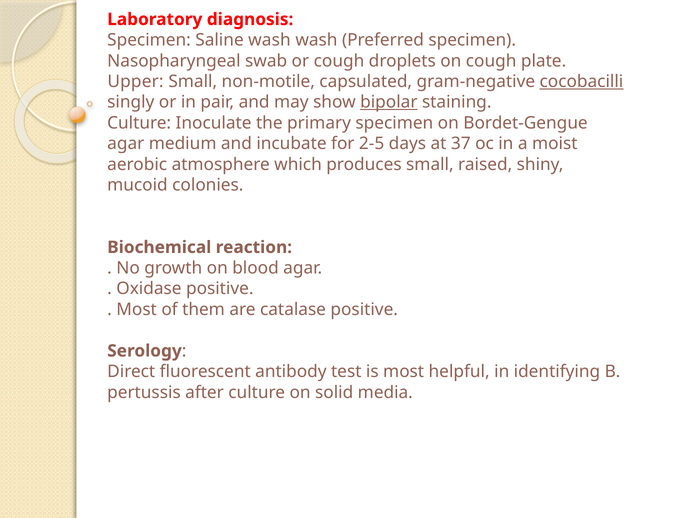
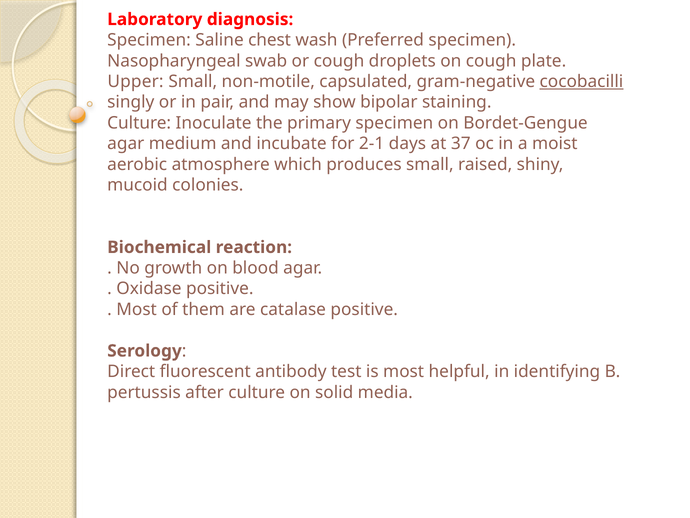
Saline wash: wash -> chest (270, 40)
bipolar underline: present -> none (389, 102)
2-5: 2-5 -> 2-1 (372, 144)
